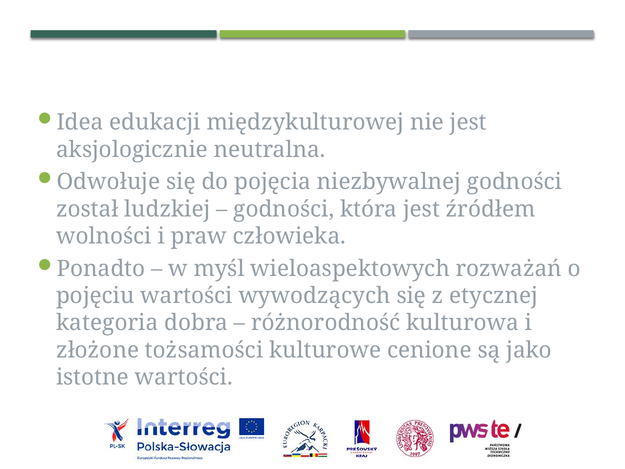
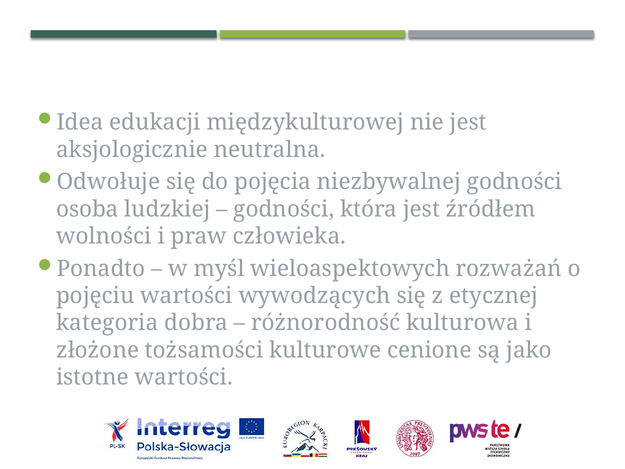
został: został -> osoba (87, 209)
